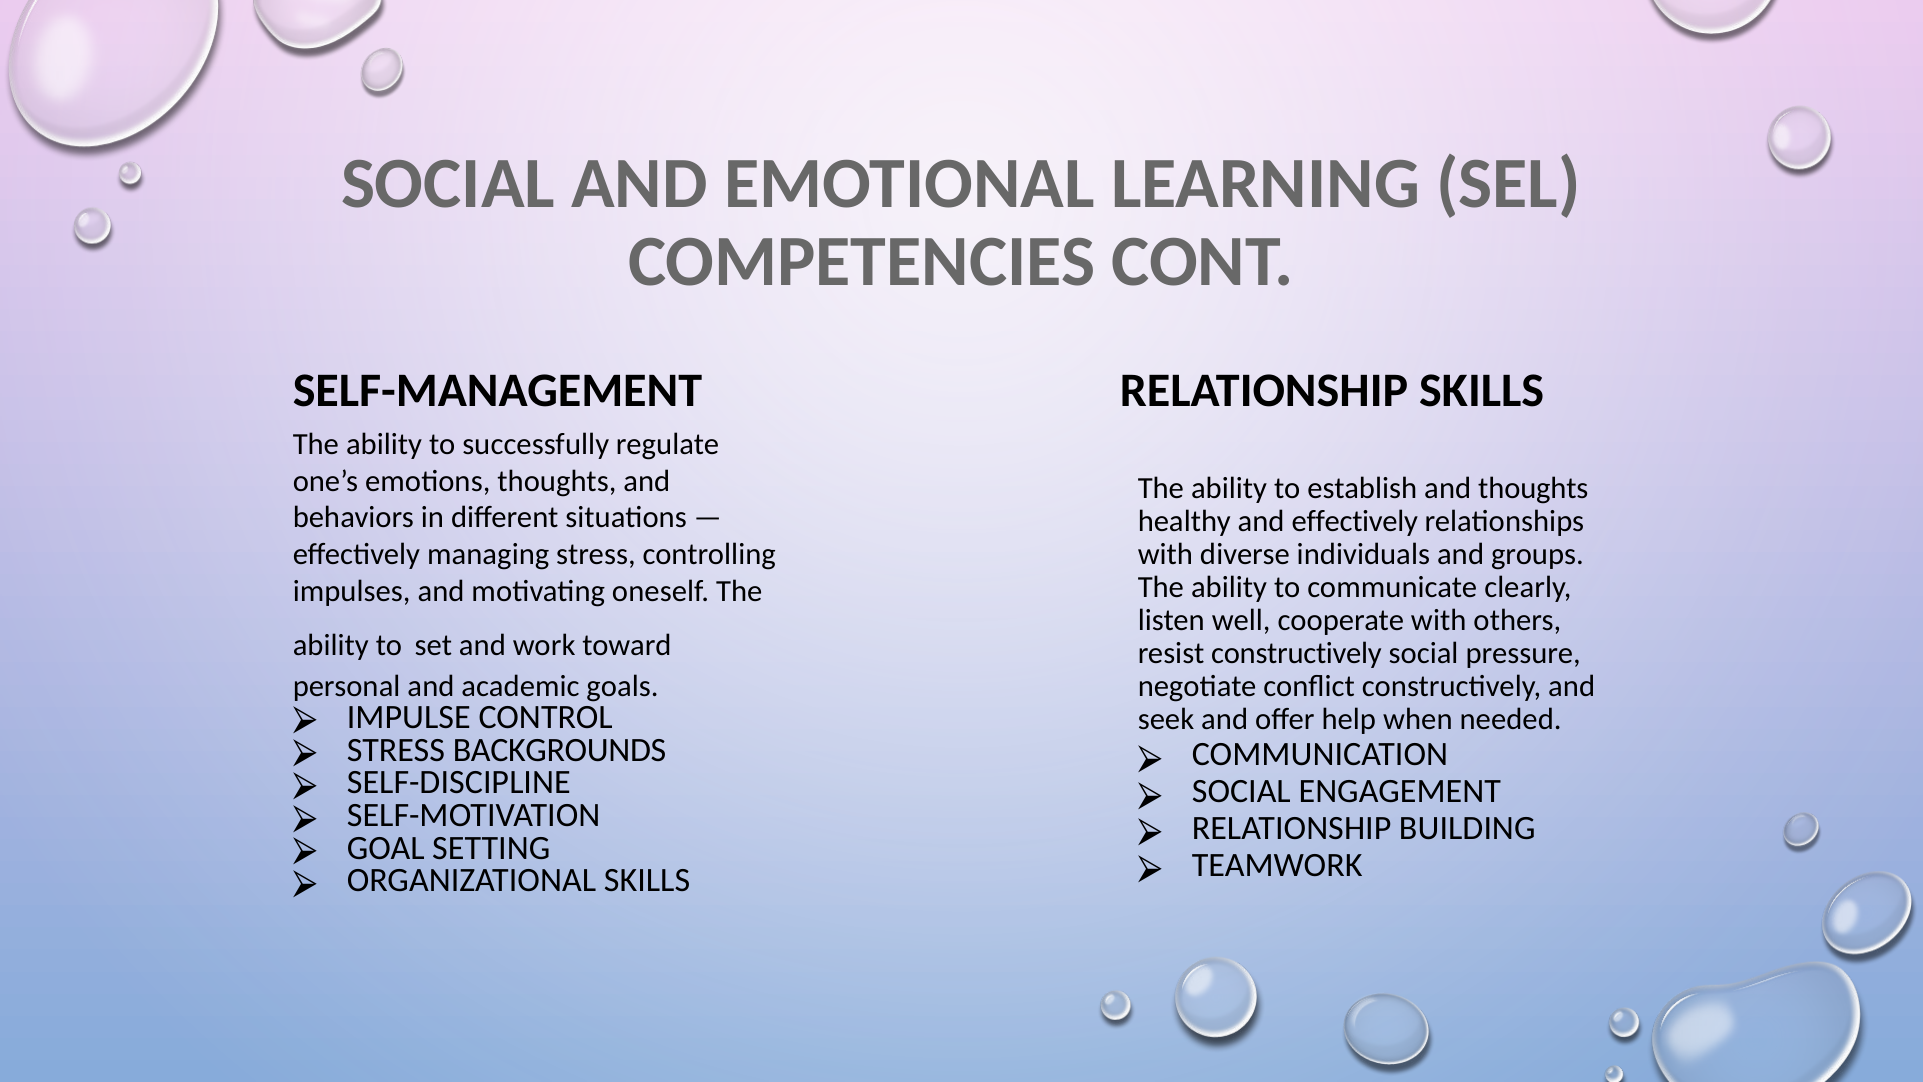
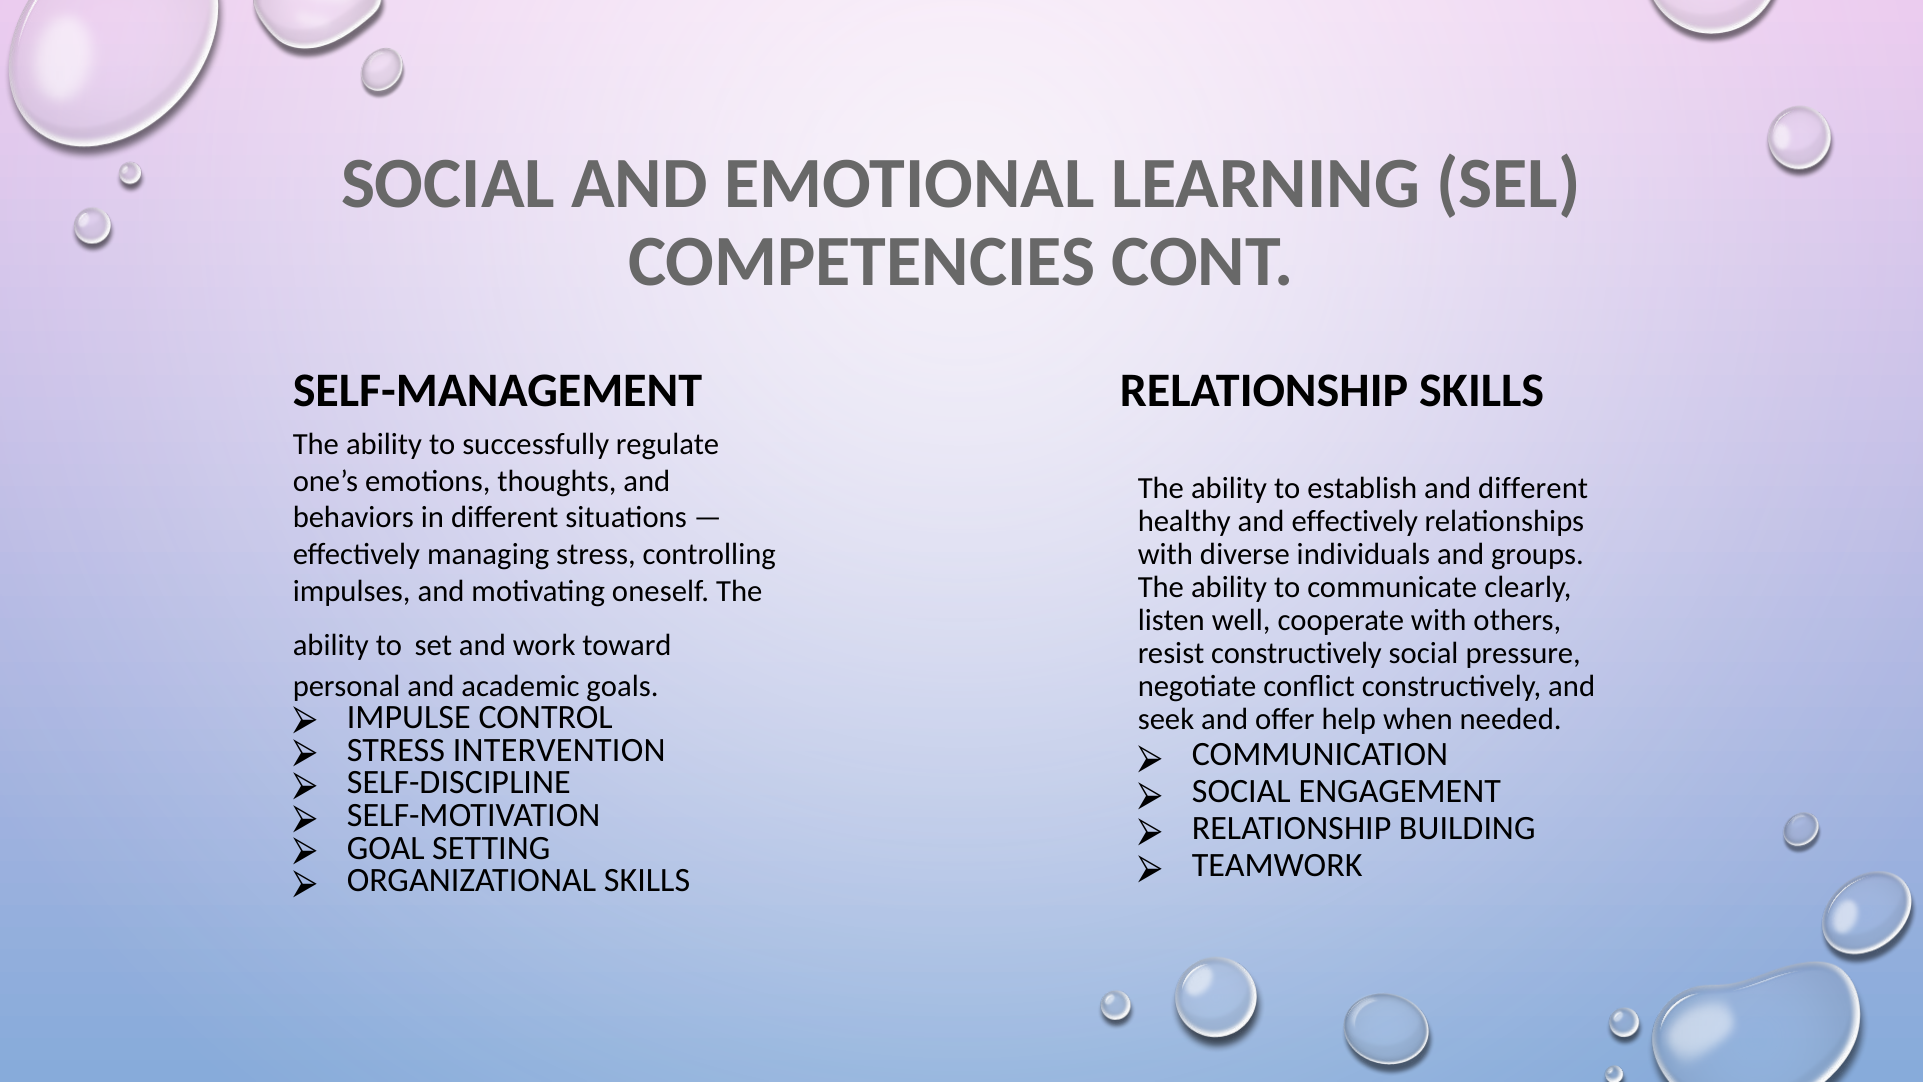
and thoughts: thoughts -> different (1533, 488)
BACKGROUNDS: BACKGROUNDS -> INTERVENTION (559, 750)
